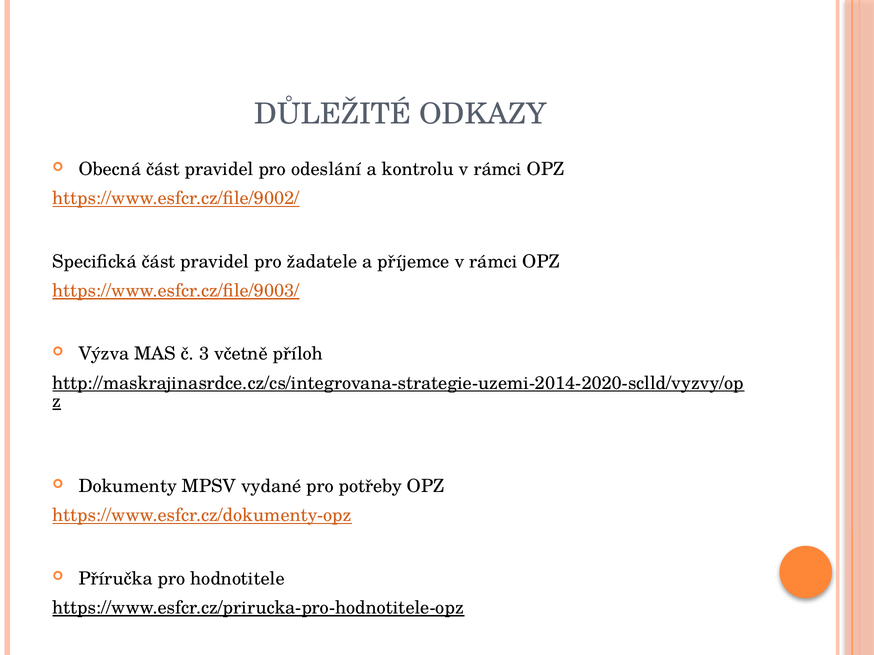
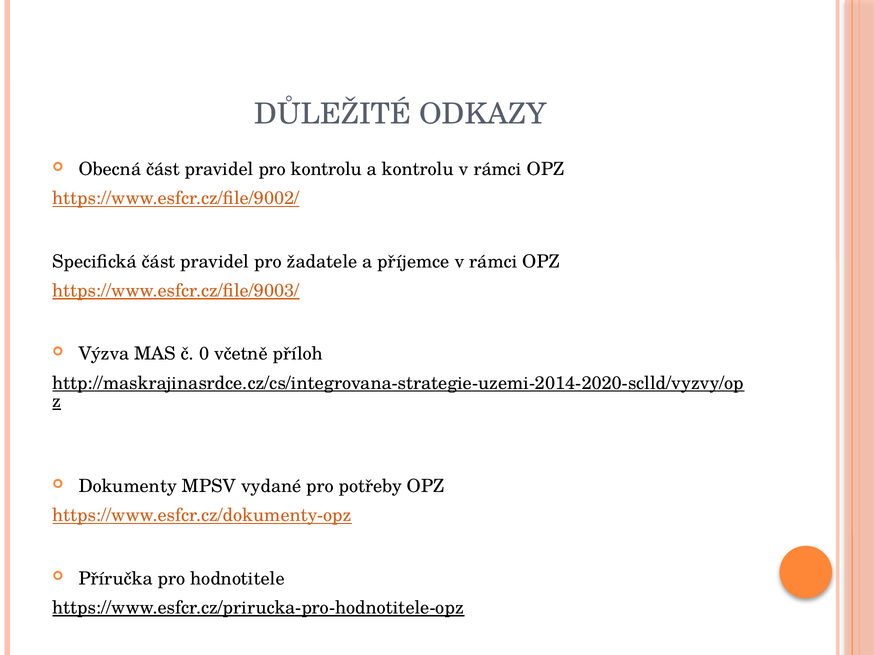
pro odeslání: odeslání -> kontrolu (326, 169)
3: 3 -> 0 (204, 354)
